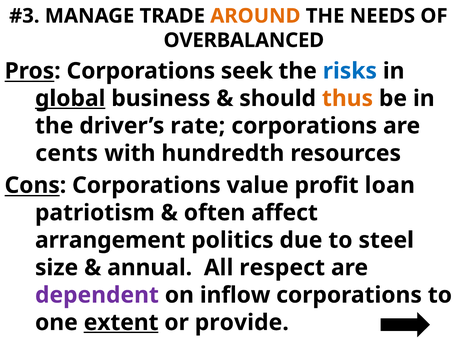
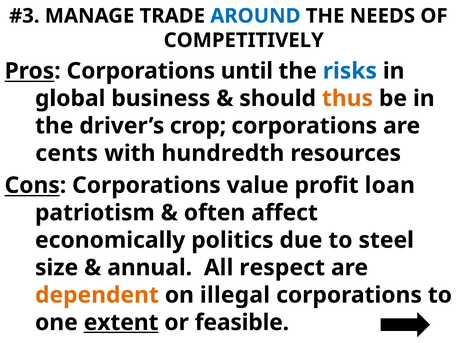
AROUND colour: orange -> blue (255, 16)
OVERBALANCED: OVERBALANCED -> COMPETITIVELY (244, 40)
seek: seek -> until (247, 71)
global underline: present -> none (70, 98)
rate: rate -> crop (198, 126)
arrangement: arrangement -> economically (110, 240)
dependent colour: purple -> orange (97, 295)
inflow: inflow -> illegal (235, 295)
provide: provide -> feasible (242, 322)
